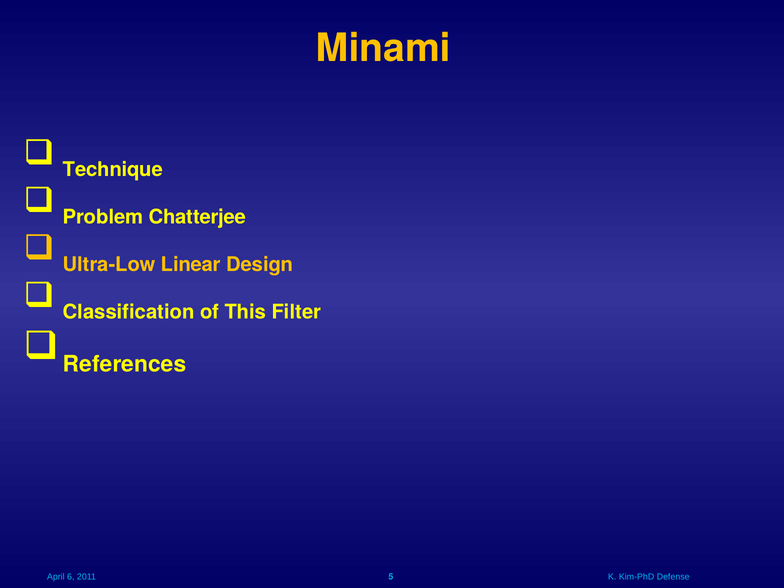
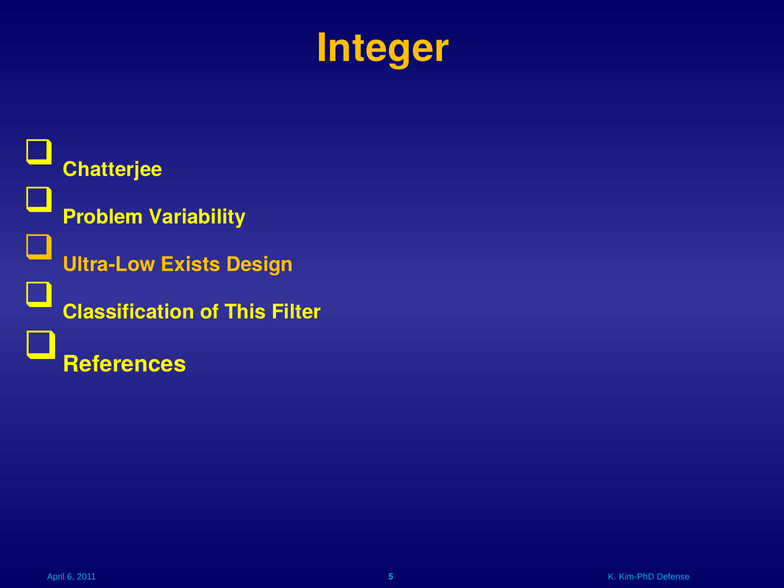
Minami: Minami -> Integer (383, 48)
Technique: Technique -> Chatterjee (113, 169)
Chatterjee: Chatterjee -> Variability (197, 217)
Linear: Linear -> Exists (191, 265)
